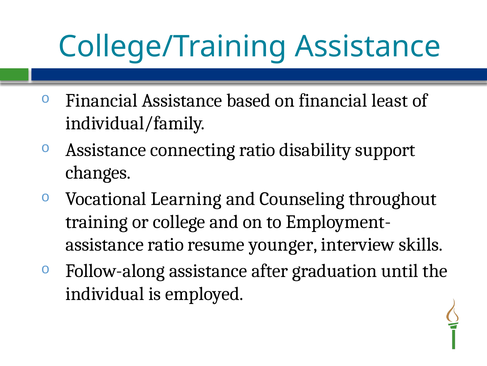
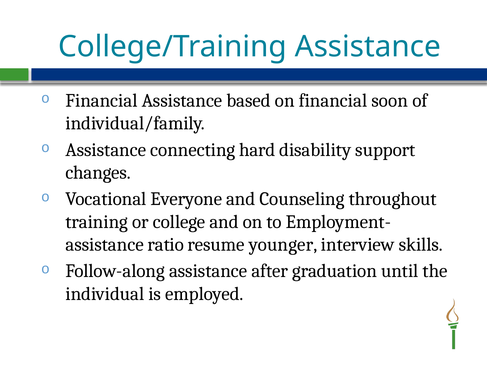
least: least -> soon (390, 100)
connecting ratio: ratio -> hard (257, 149)
Learning: Learning -> Everyone (186, 199)
